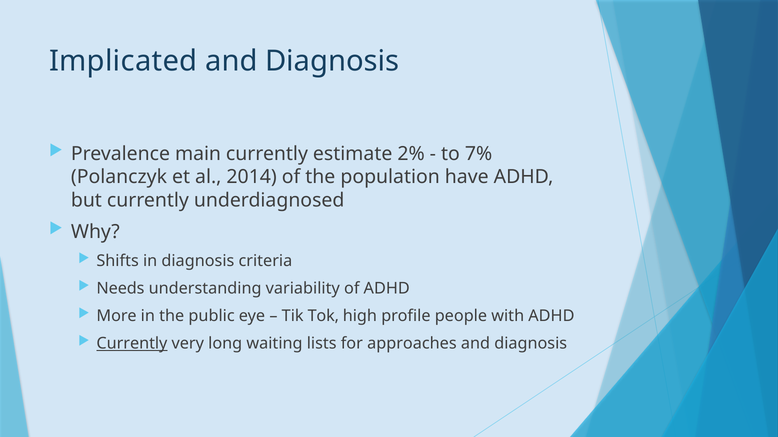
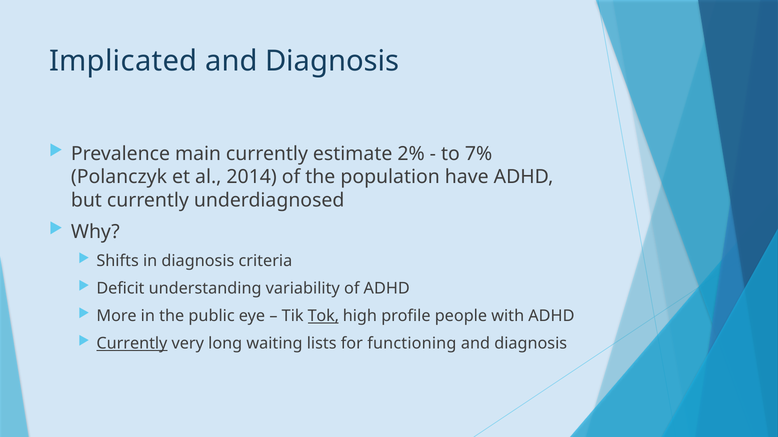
Needs: Needs -> Deficit (120, 289)
Tok underline: none -> present (323, 316)
approaches: approaches -> functioning (412, 344)
